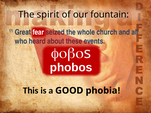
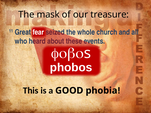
spirit: spirit -> mask (48, 15)
fountain: fountain -> treasure (110, 15)
